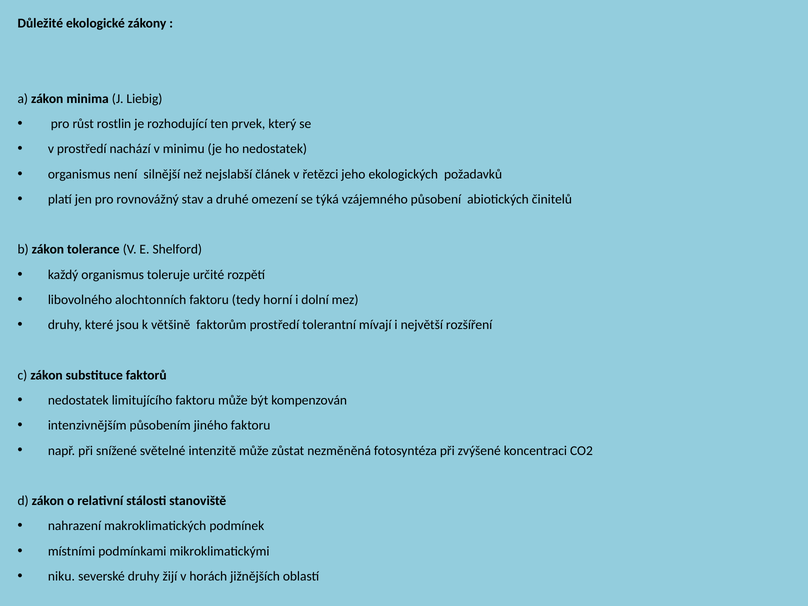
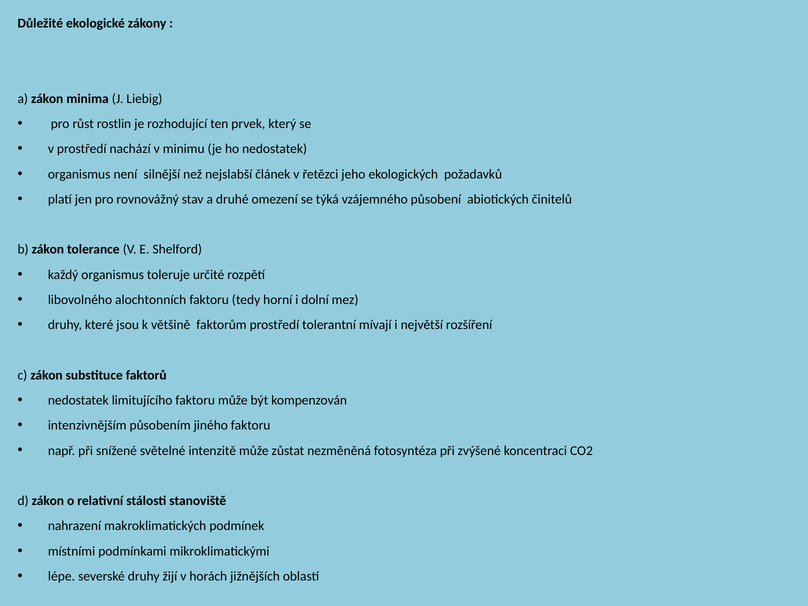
niku: niku -> lépe (61, 576)
